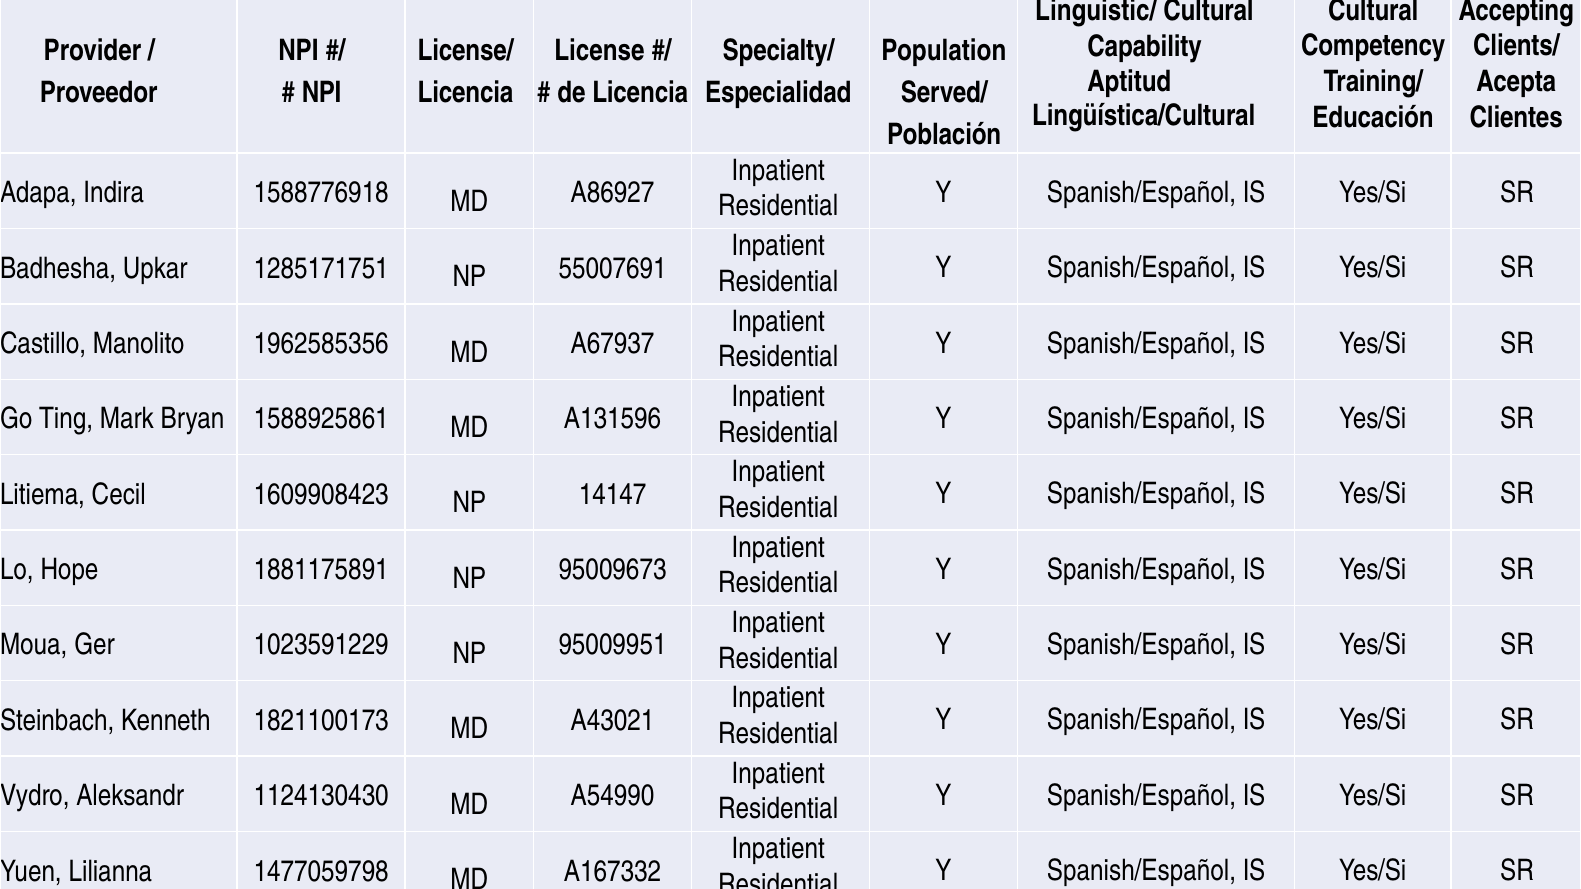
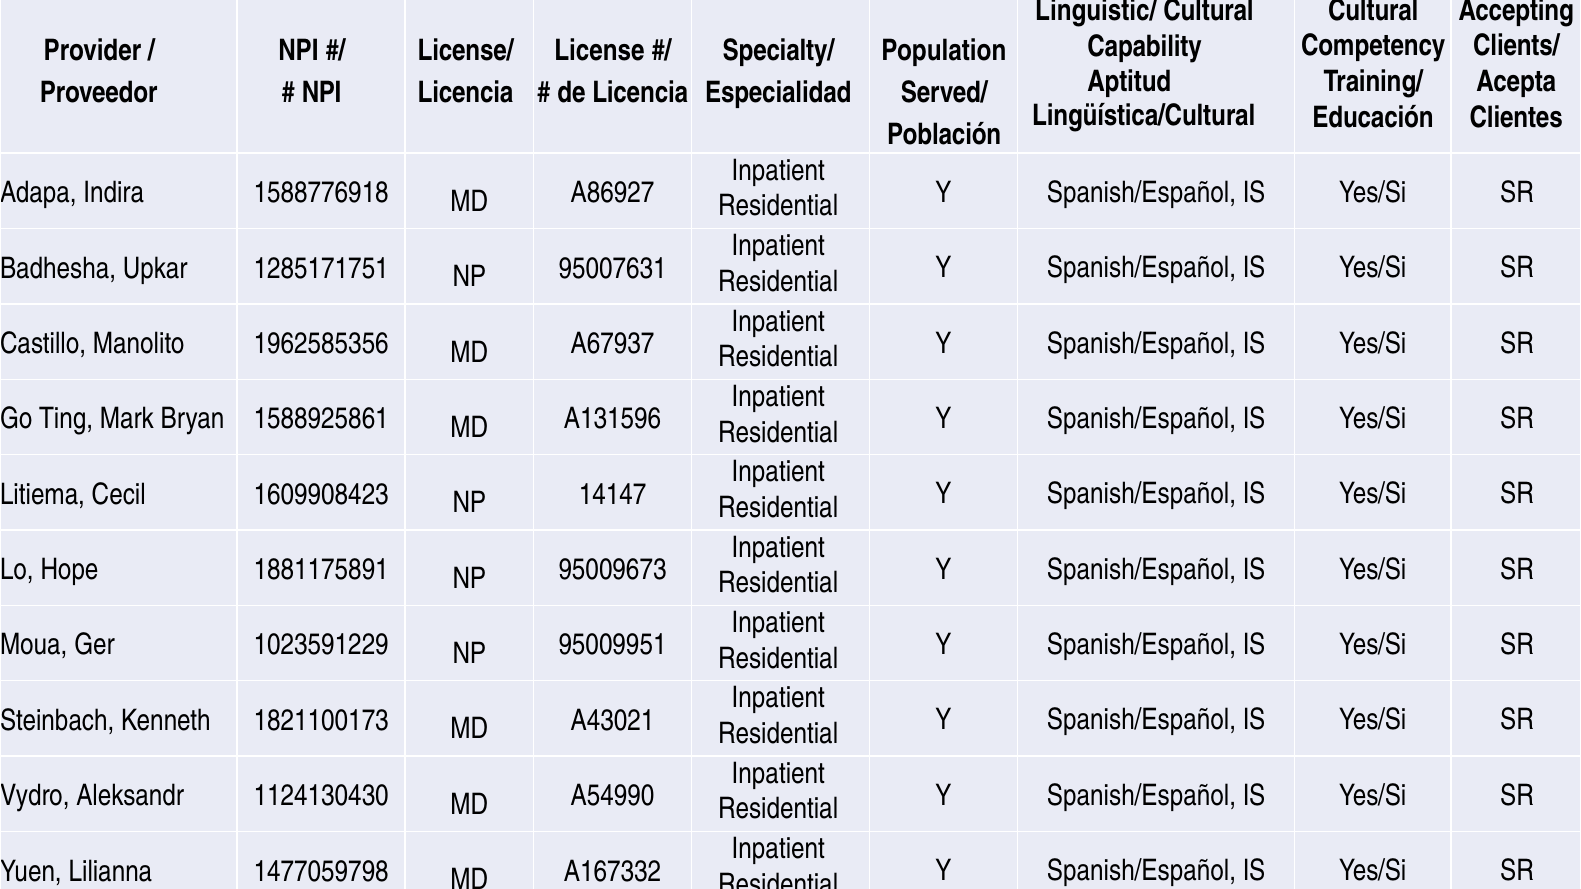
55007691: 55007691 -> 95007631 (613, 268)
